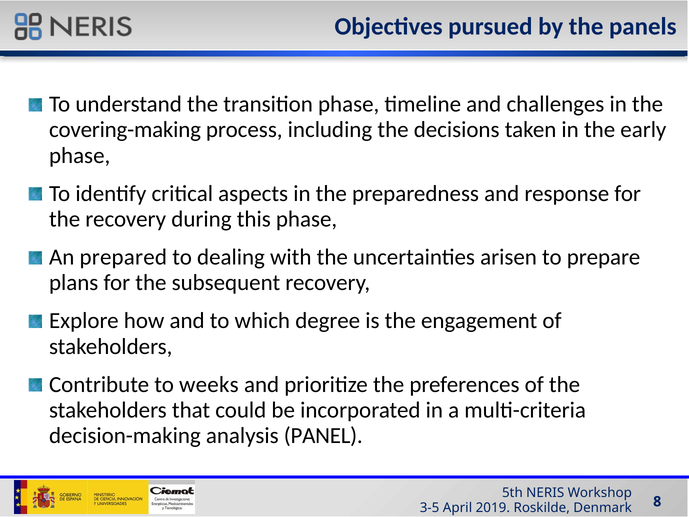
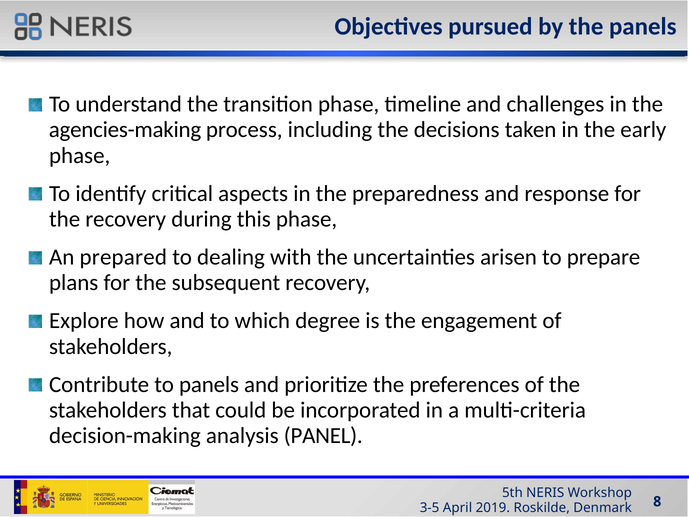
covering-making: covering-making -> agencies-making (125, 130)
to weeks: weeks -> panels (209, 384)
